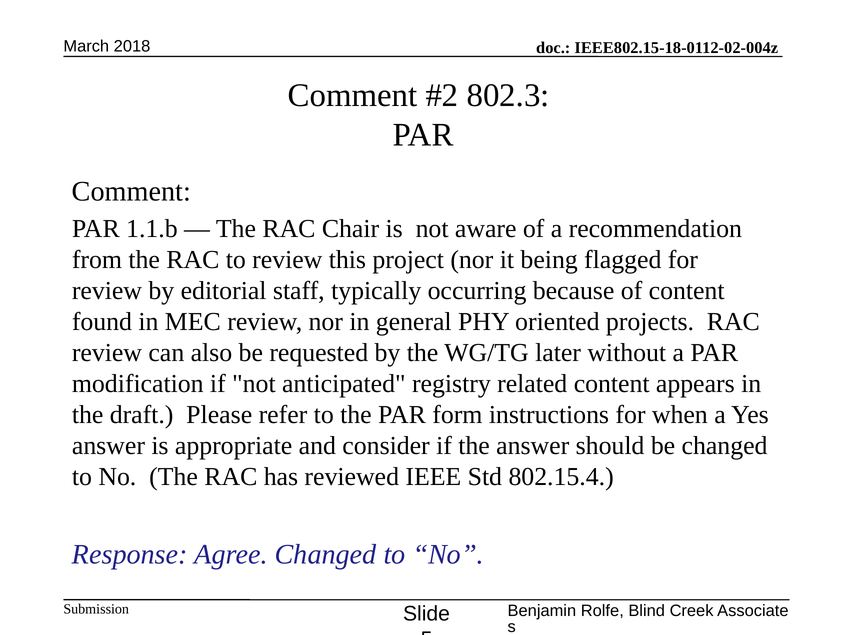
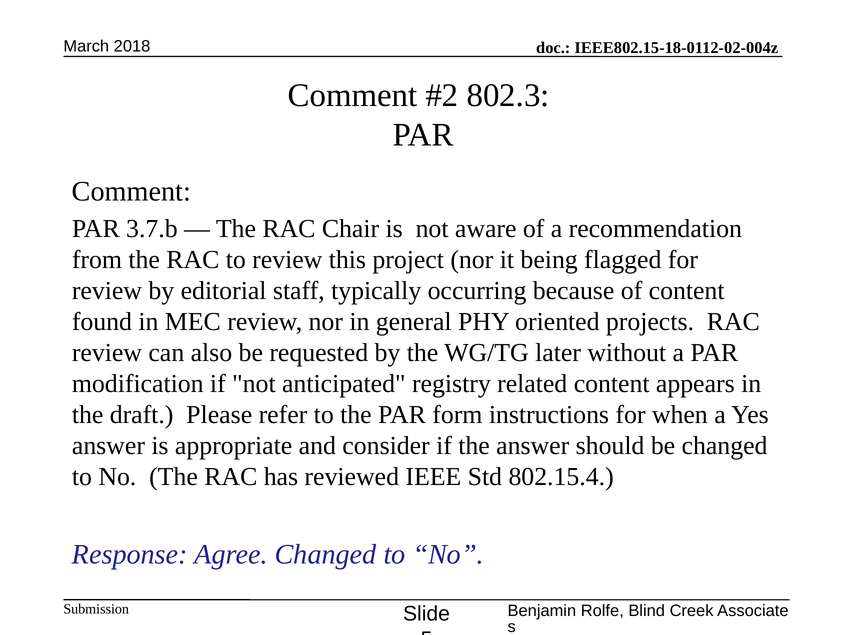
1.1.b: 1.1.b -> 3.7.b (152, 229)
